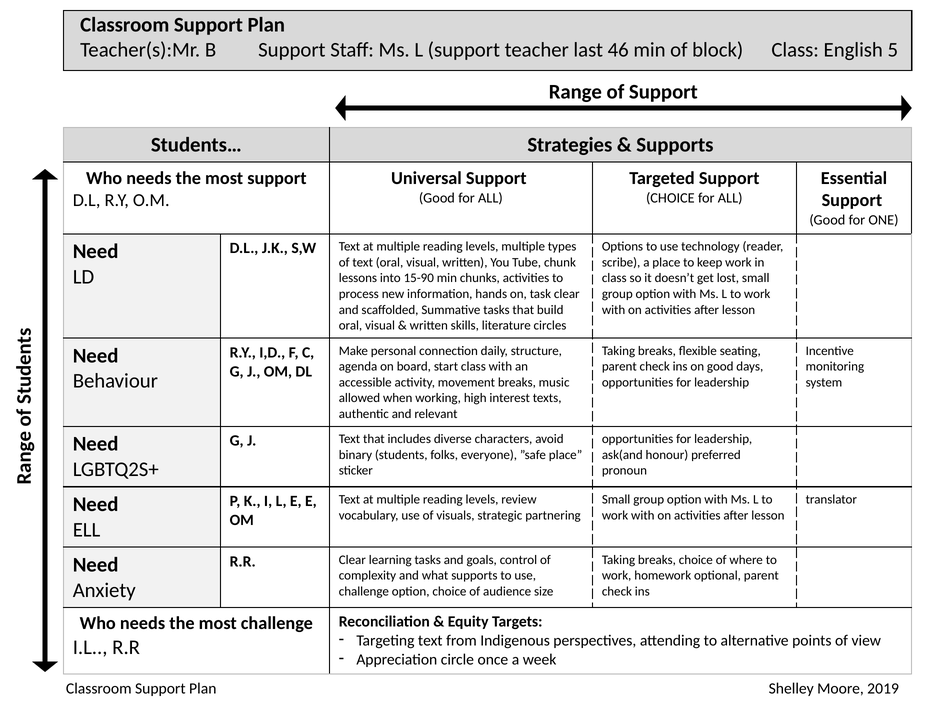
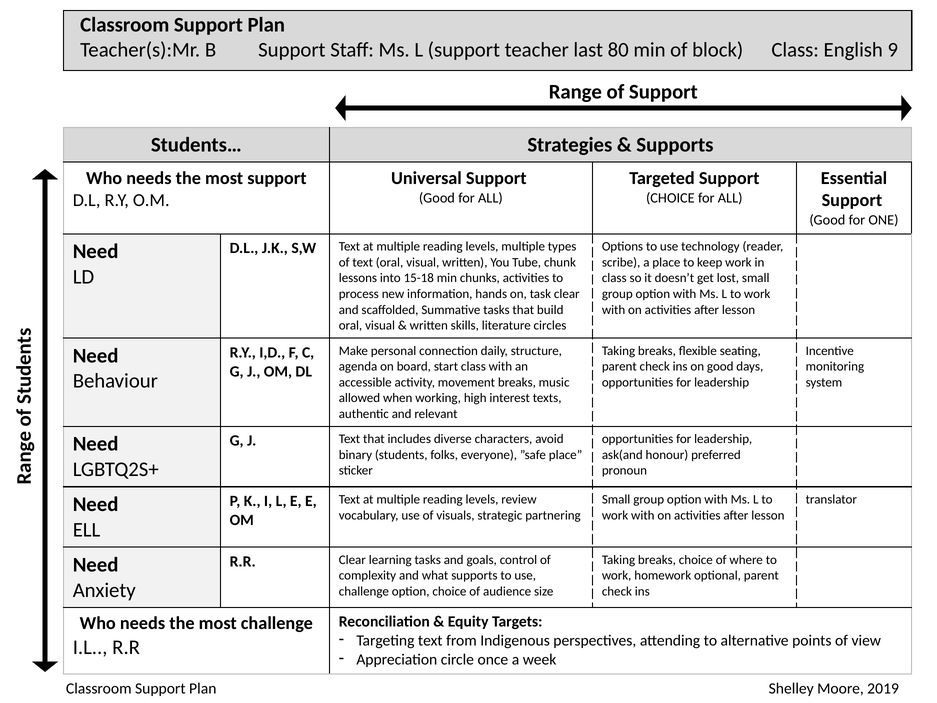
46: 46 -> 80 (618, 50)
5: 5 -> 9 (893, 50)
15-90: 15-90 -> 15-18 (419, 278)
